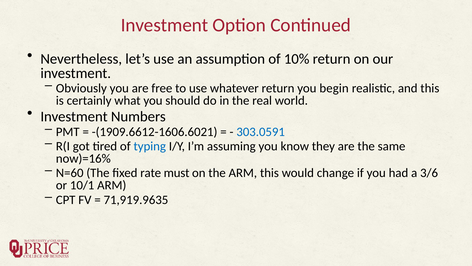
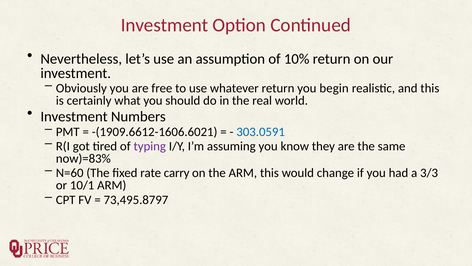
typing colour: blue -> purple (150, 146)
now)=16%: now)=16% -> now)=83% (83, 158)
must: must -> carry (177, 173)
3/6: 3/6 -> 3/3 (429, 173)
71,919.9635: 71,919.9635 -> 73,495.8797 (136, 199)
